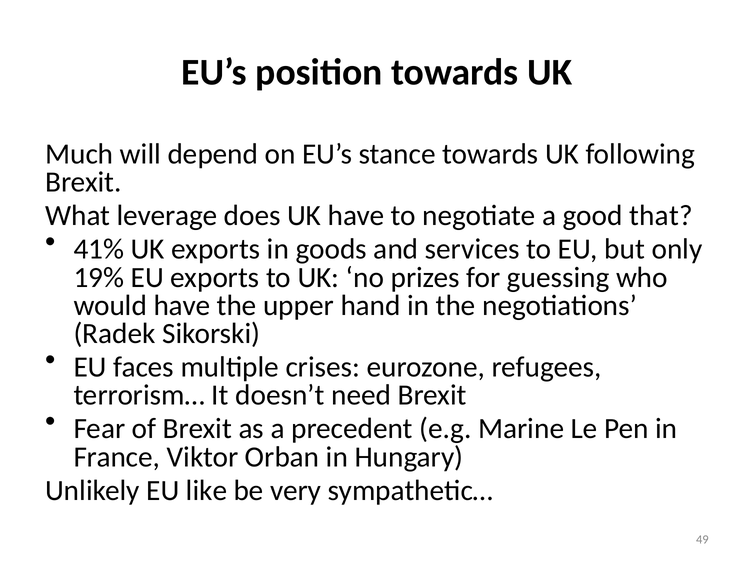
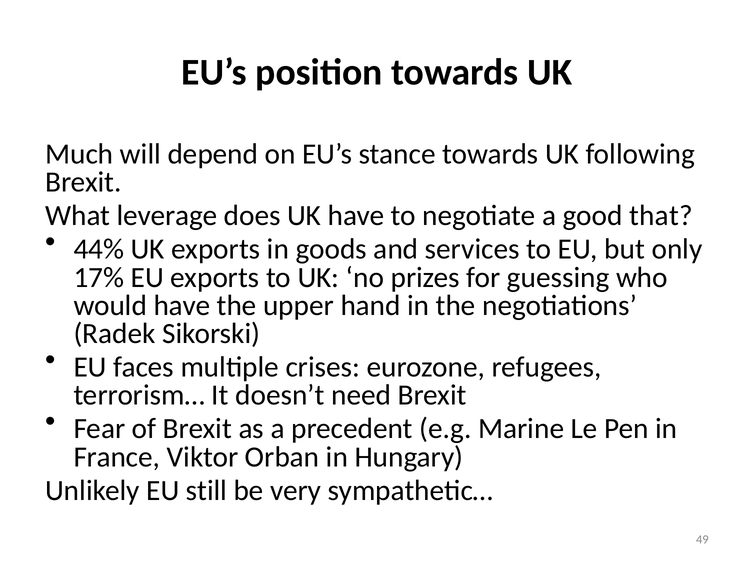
41%: 41% -> 44% (99, 249)
19%: 19% -> 17% (99, 278)
like: like -> still (207, 491)
